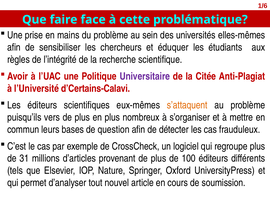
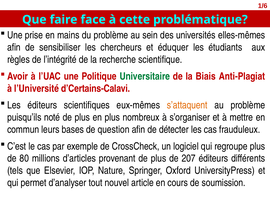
Universitaire colour: purple -> green (145, 76)
Citée: Citée -> Biais (206, 76)
vers: vers -> noté (52, 117)
31: 31 -> 80 (24, 158)
100: 100 -> 207 (189, 158)
